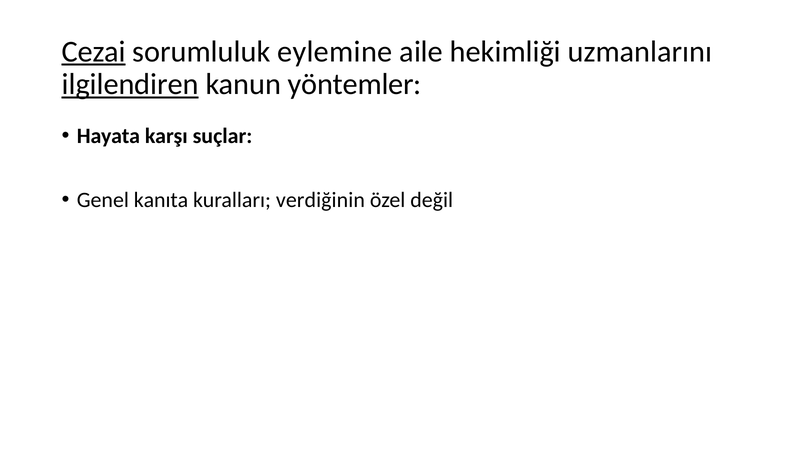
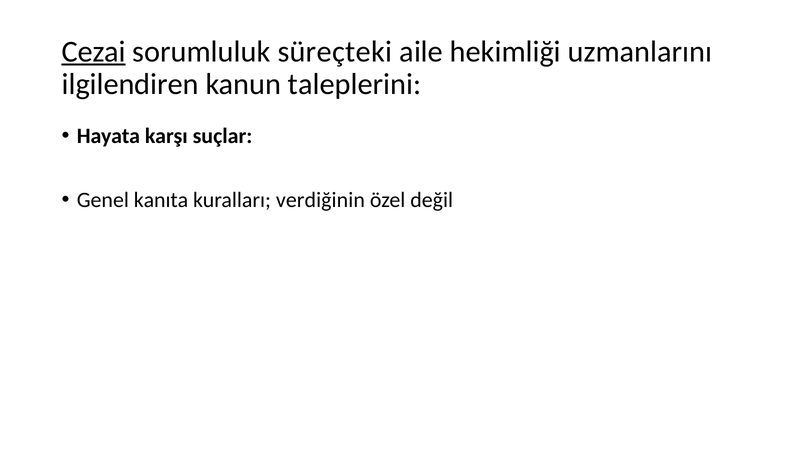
eylemine: eylemine -> süreçteki (335, 52)
ilgilendiren underline: present -> none (130, 84)
yöntemler: yöntemler -> taleplerini (355, 84)
